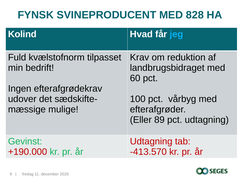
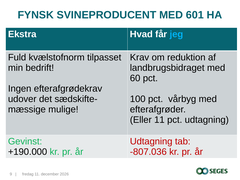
828: 828 -> 601 (195, 15)
Kolind: Kolind -> Ekstra (22, 34)
Eller 89: 89 -> 11 (159, 120)
+190.000 colour: red -> black (28, 152)
-413.570: -413.570 -> -807.036 (148, 152)
